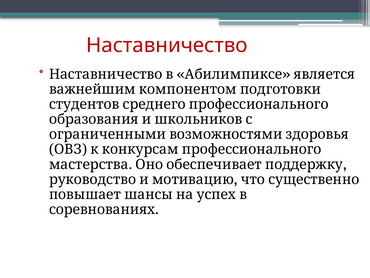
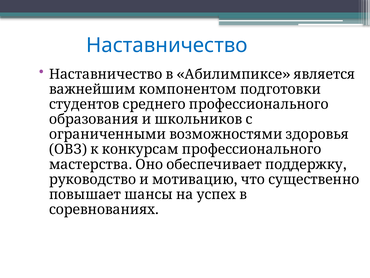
Наставничество colour: red -> blue (167, 45)
